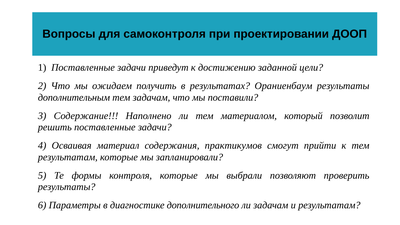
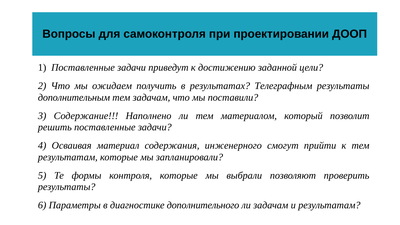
Ораниенбаум: Ораниенбаум -> Телеграфным (284, 86)
практикумов: практикумов -> инженерного (233, 146)
